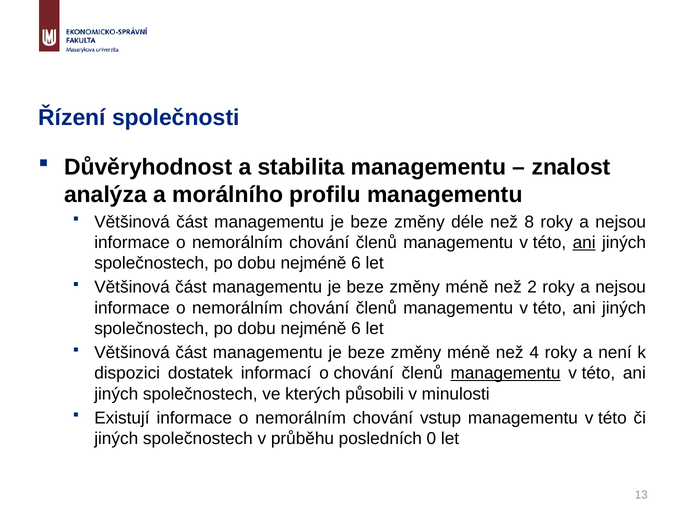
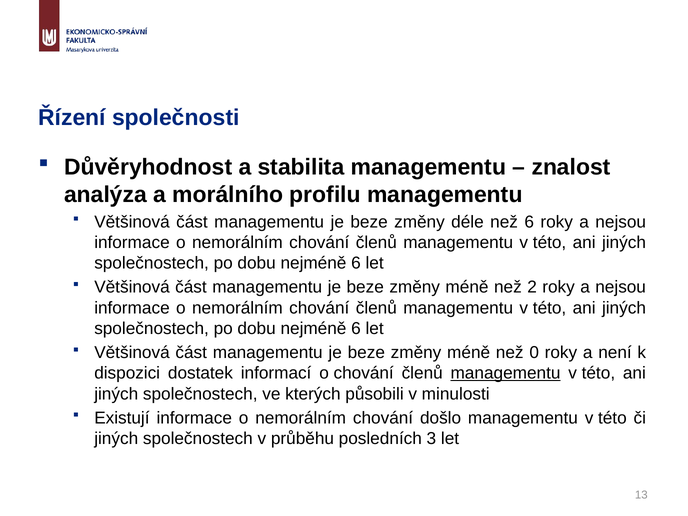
než 8: 8 -> 6 (529, 222)
ani underline: present -> none (584, 242)
4: 4 -> 0 (534, 353)
vstup: vstup -> došlo (441, 418)
0: 0 -> 3 (431, 439)
